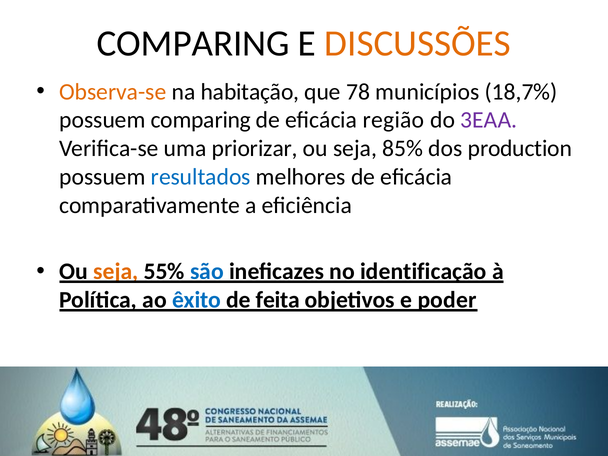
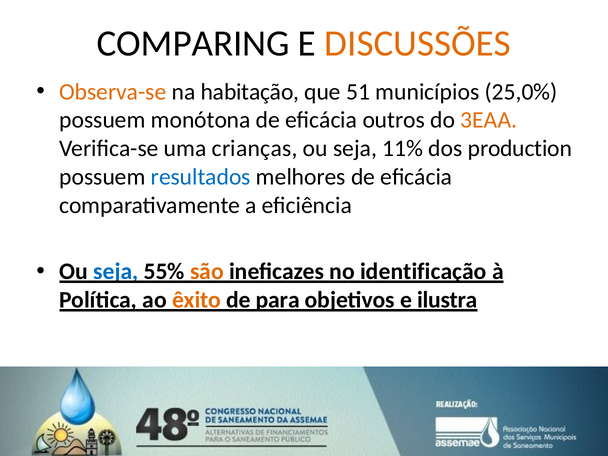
78: 78 -> 51 (358, 92)
18,7%: 18,7% -> 25,0% (521, 92)
possuem comparing: comparing -> monótona (201, 120)
região: região -> outros (394, 120)
3EAA colour: purple -> orange (489, 120)
priorizar: priorizar -> crianças (255, 149)
85%: 85% -> 11% (403, 149)
seja colour: orange -> blue (116, 272)
são colour: blue -> orange (207, 272)
êxito colour: blue -> orange (197, 300)
feita: feita -> para (278, 300)
poder: poder -> ilustra (447, 300)
